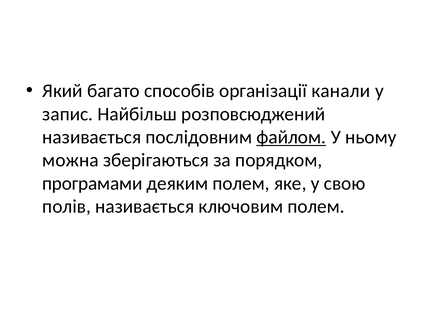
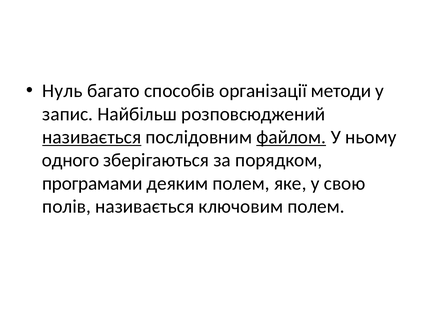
Який: Який -> Нуль (62, 91)
канали: канали -> методи (341, 91)
називається underline: none -> present (92, 137)
можна: можна -> одного (71, 161)
